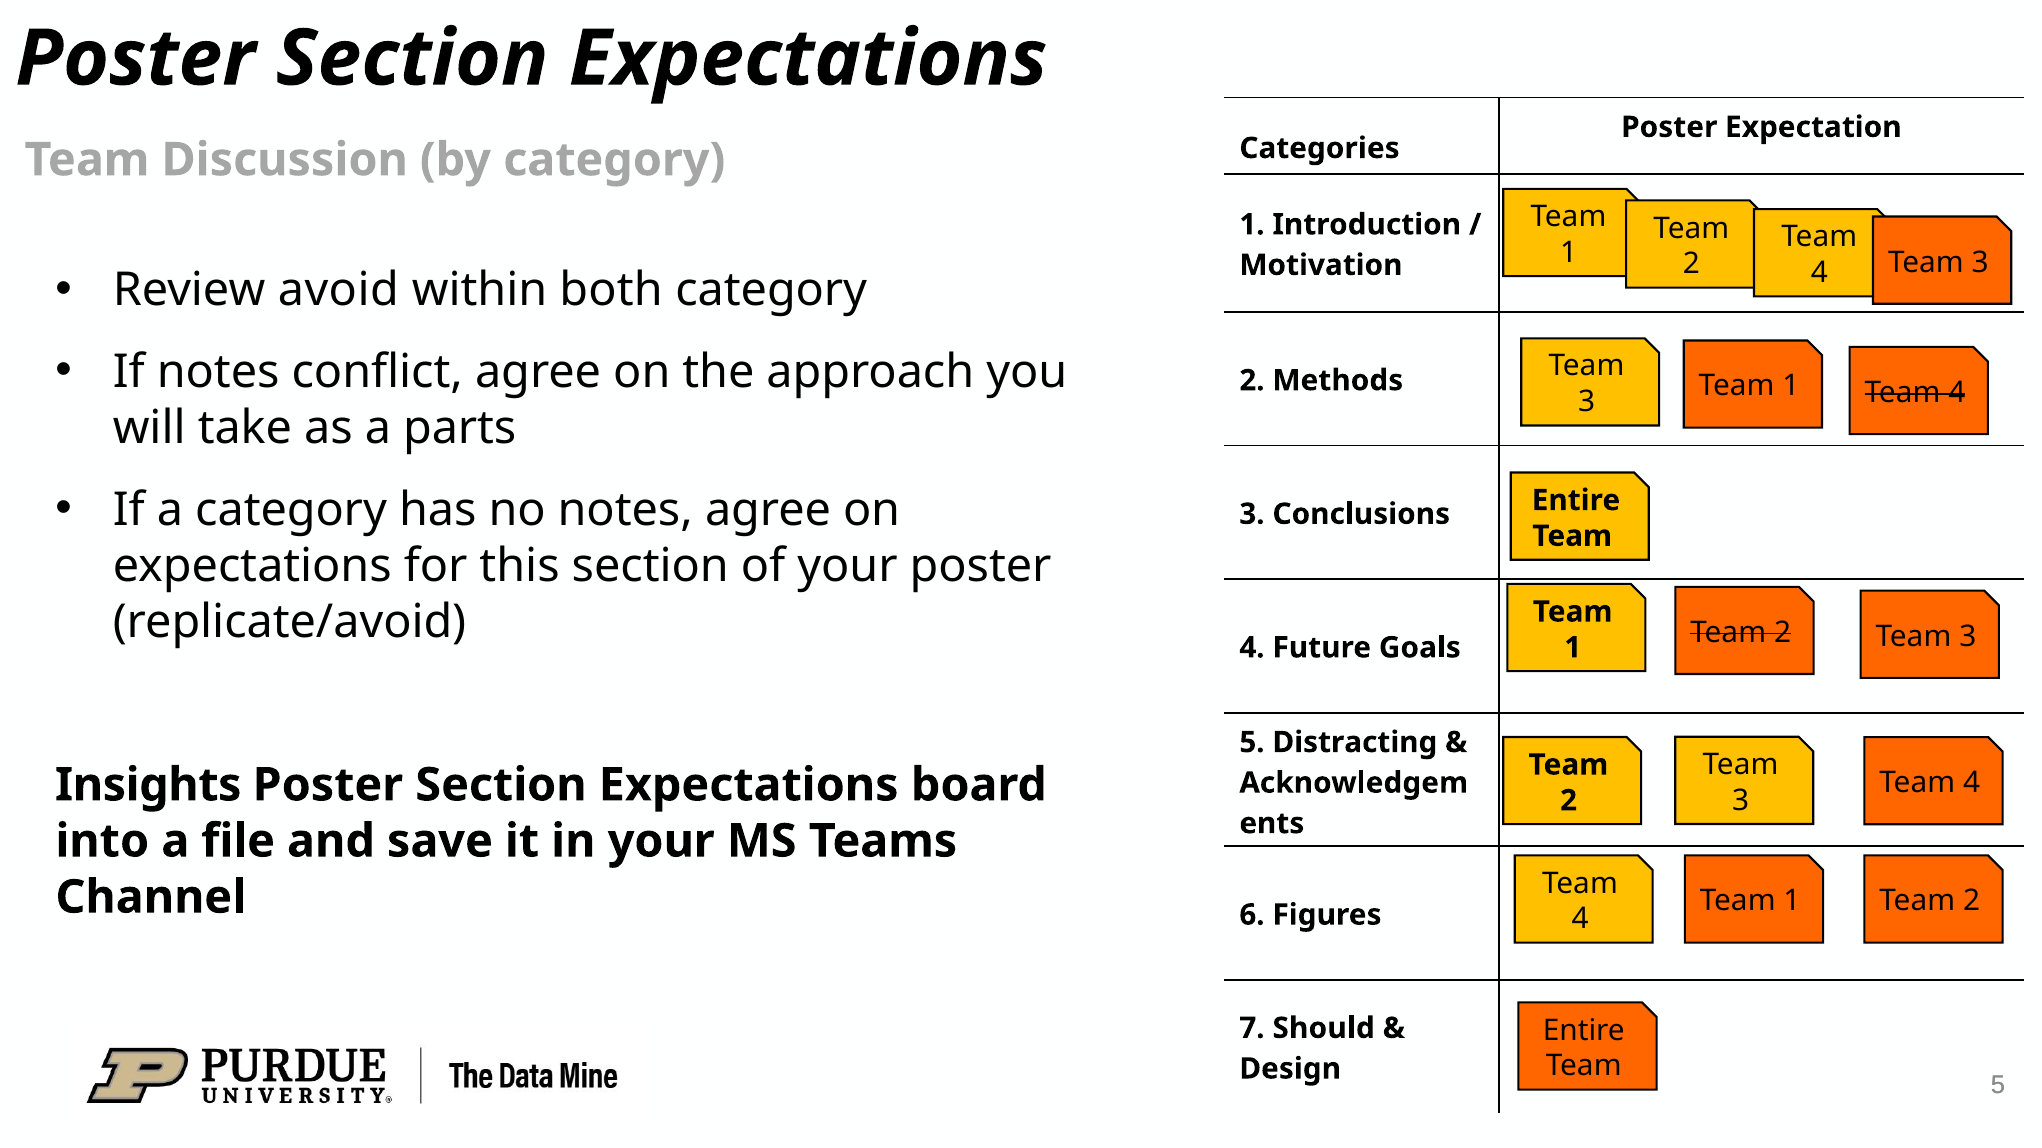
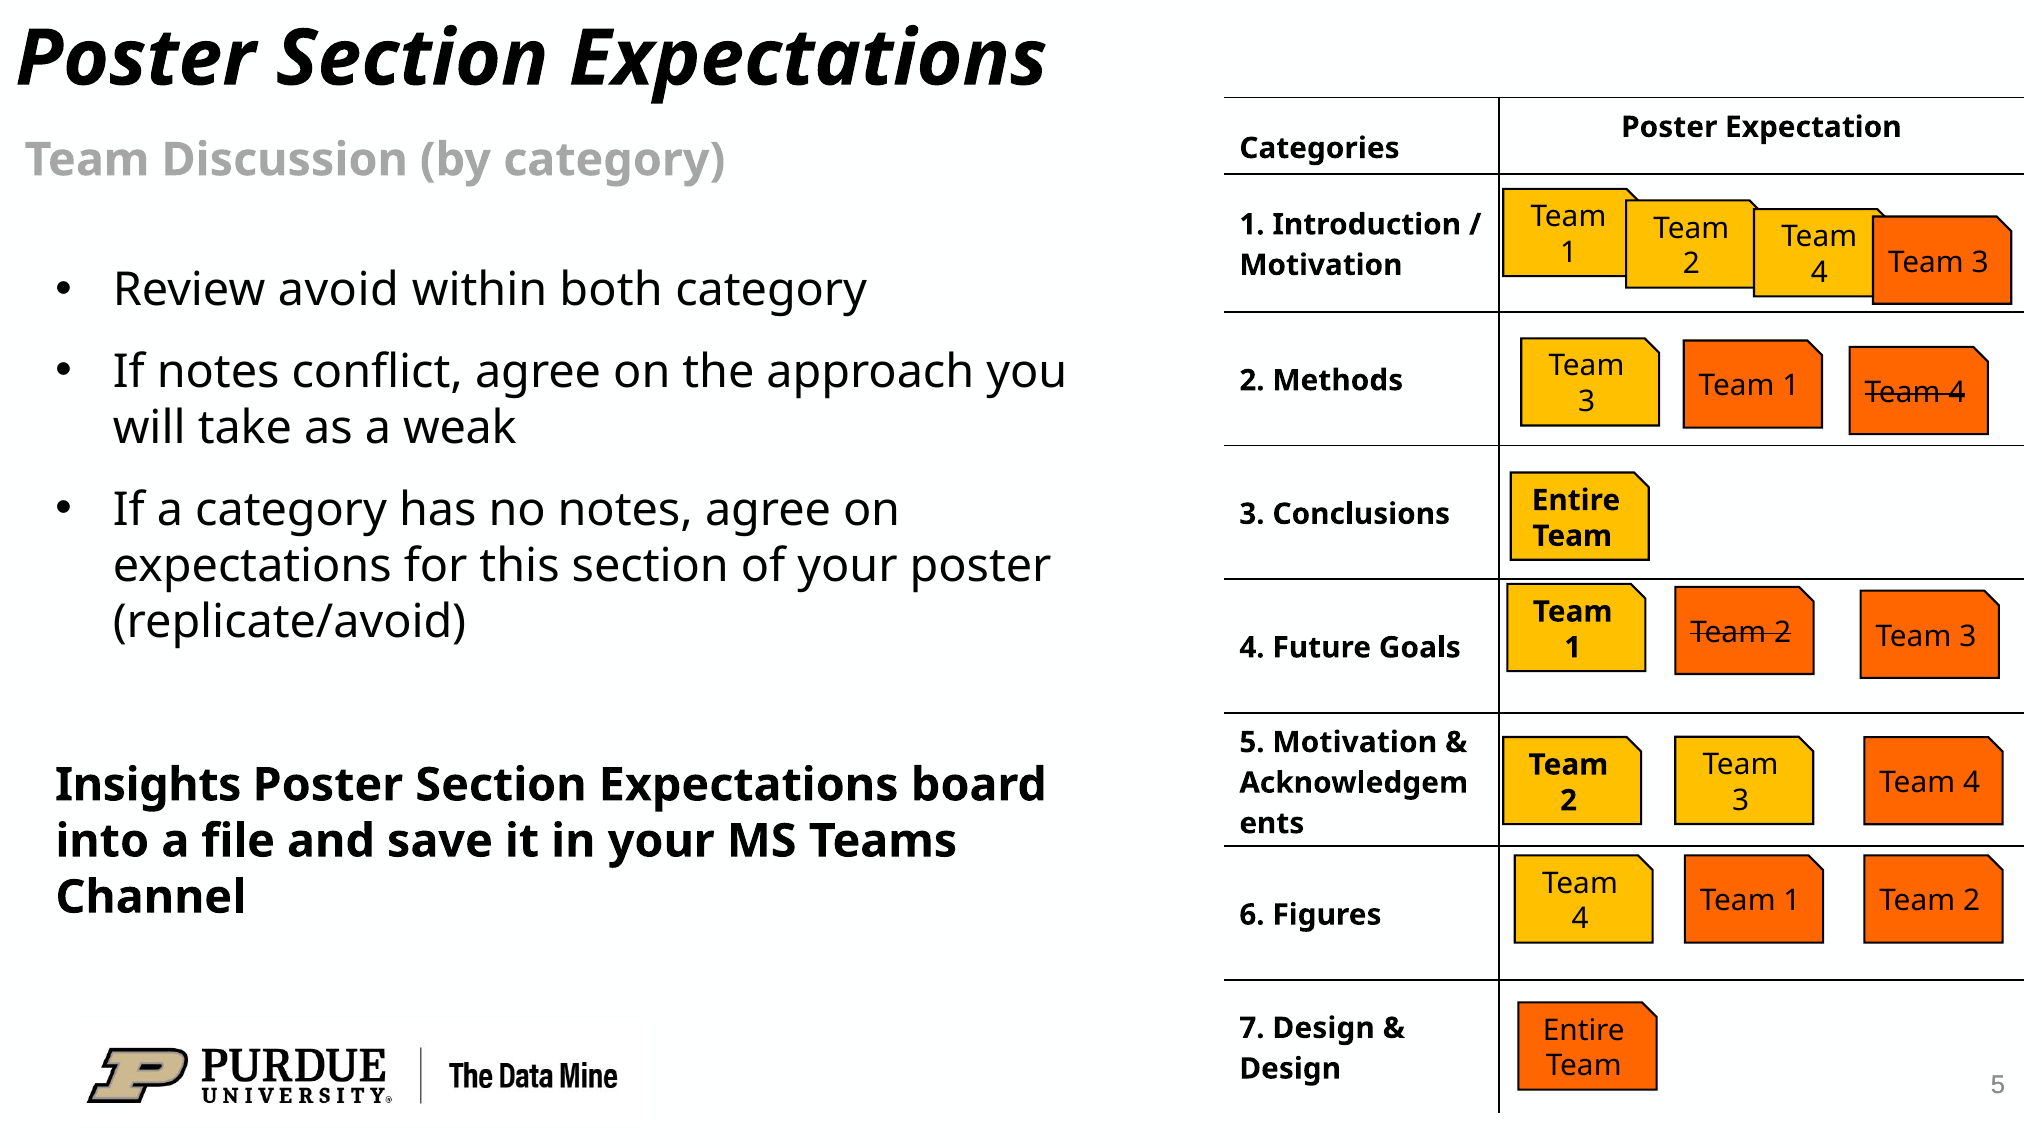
parts: parts -> weak (460, 428)
5 Distracting: Distracting -> Motivation (1355, 743)
7 Should: Should -> Design (1324, 1029)
